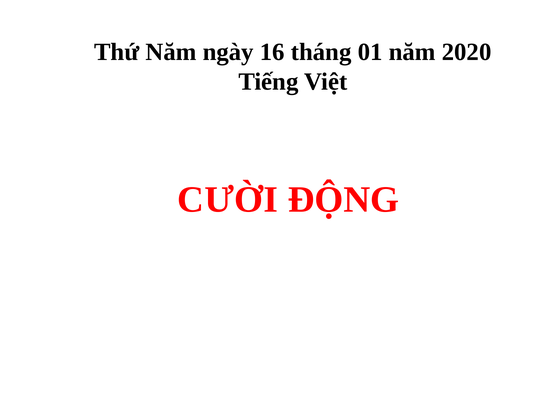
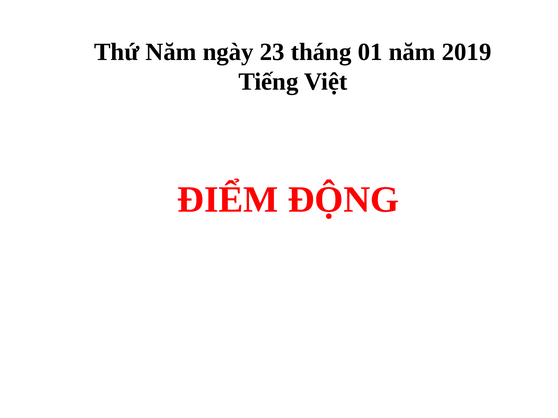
16: 16 -> 23 (272, 52)
2020: 2020 -> 2019 (467, 52)
CƯỜI: CƯỜI -> ĐIỂM (228, 200)
